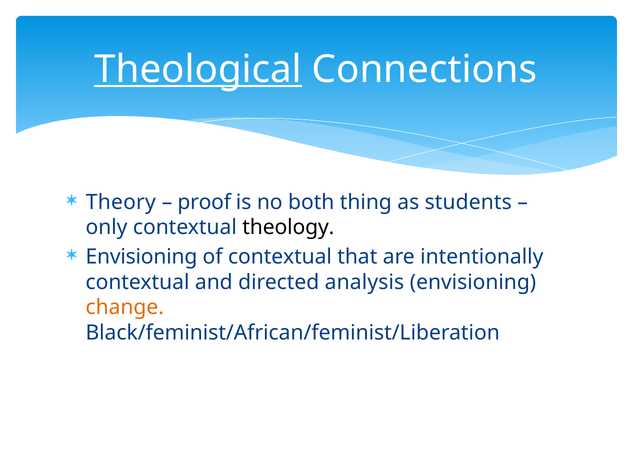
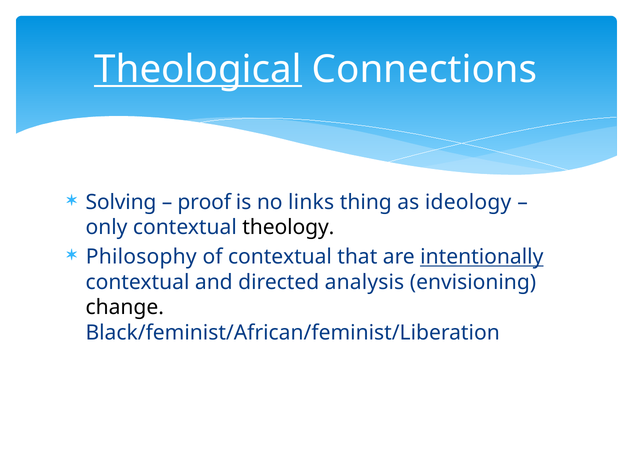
Theory: Theory -> Solving (121, 202)
both: both -> links (311, 202)
students: students -> ideology (468, 202)
Envisioning: Envisioning -> Philosophy (141, 257)
intentionally underline: none -> present (482, 257)
change colour: orange -> black (125, 308)
